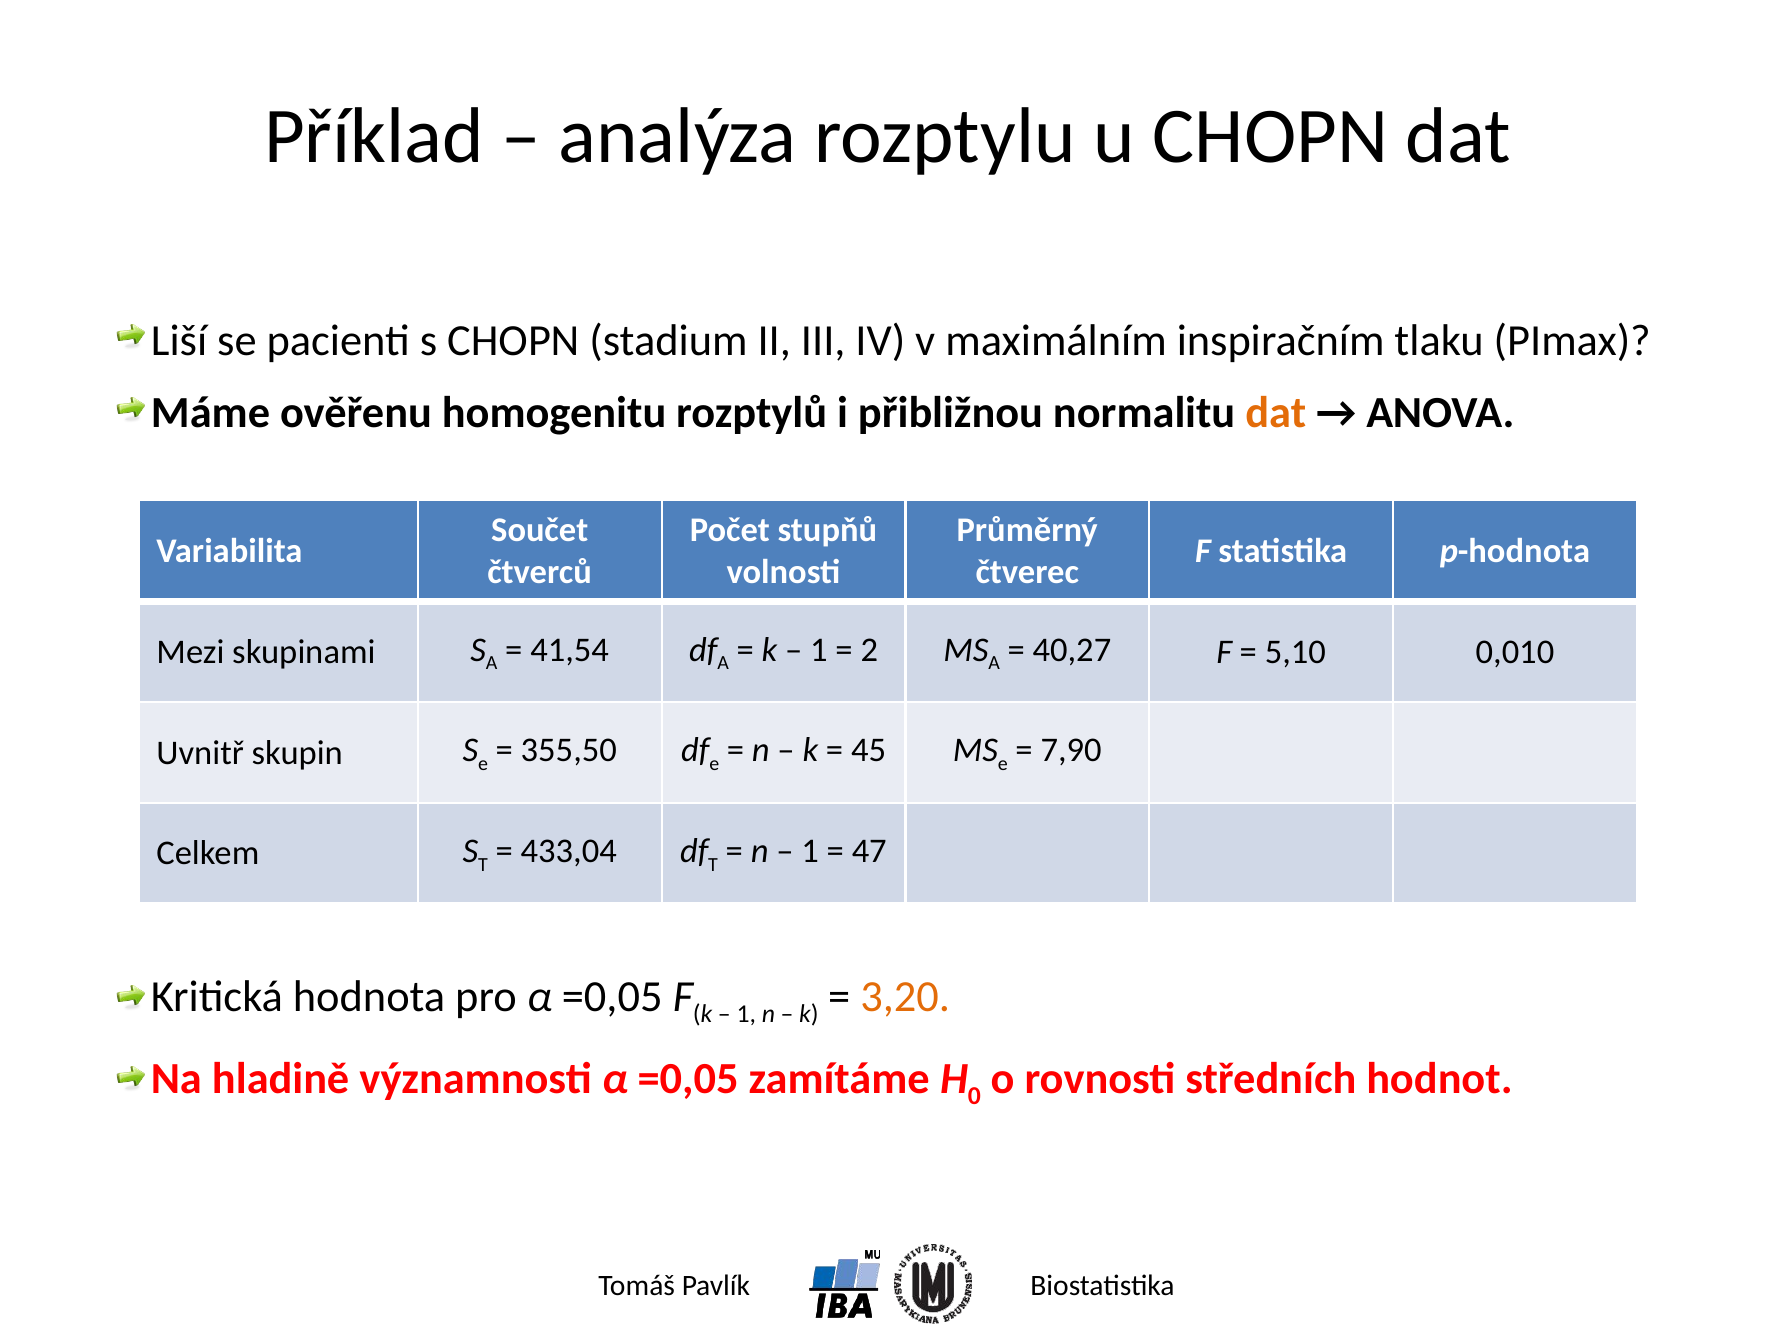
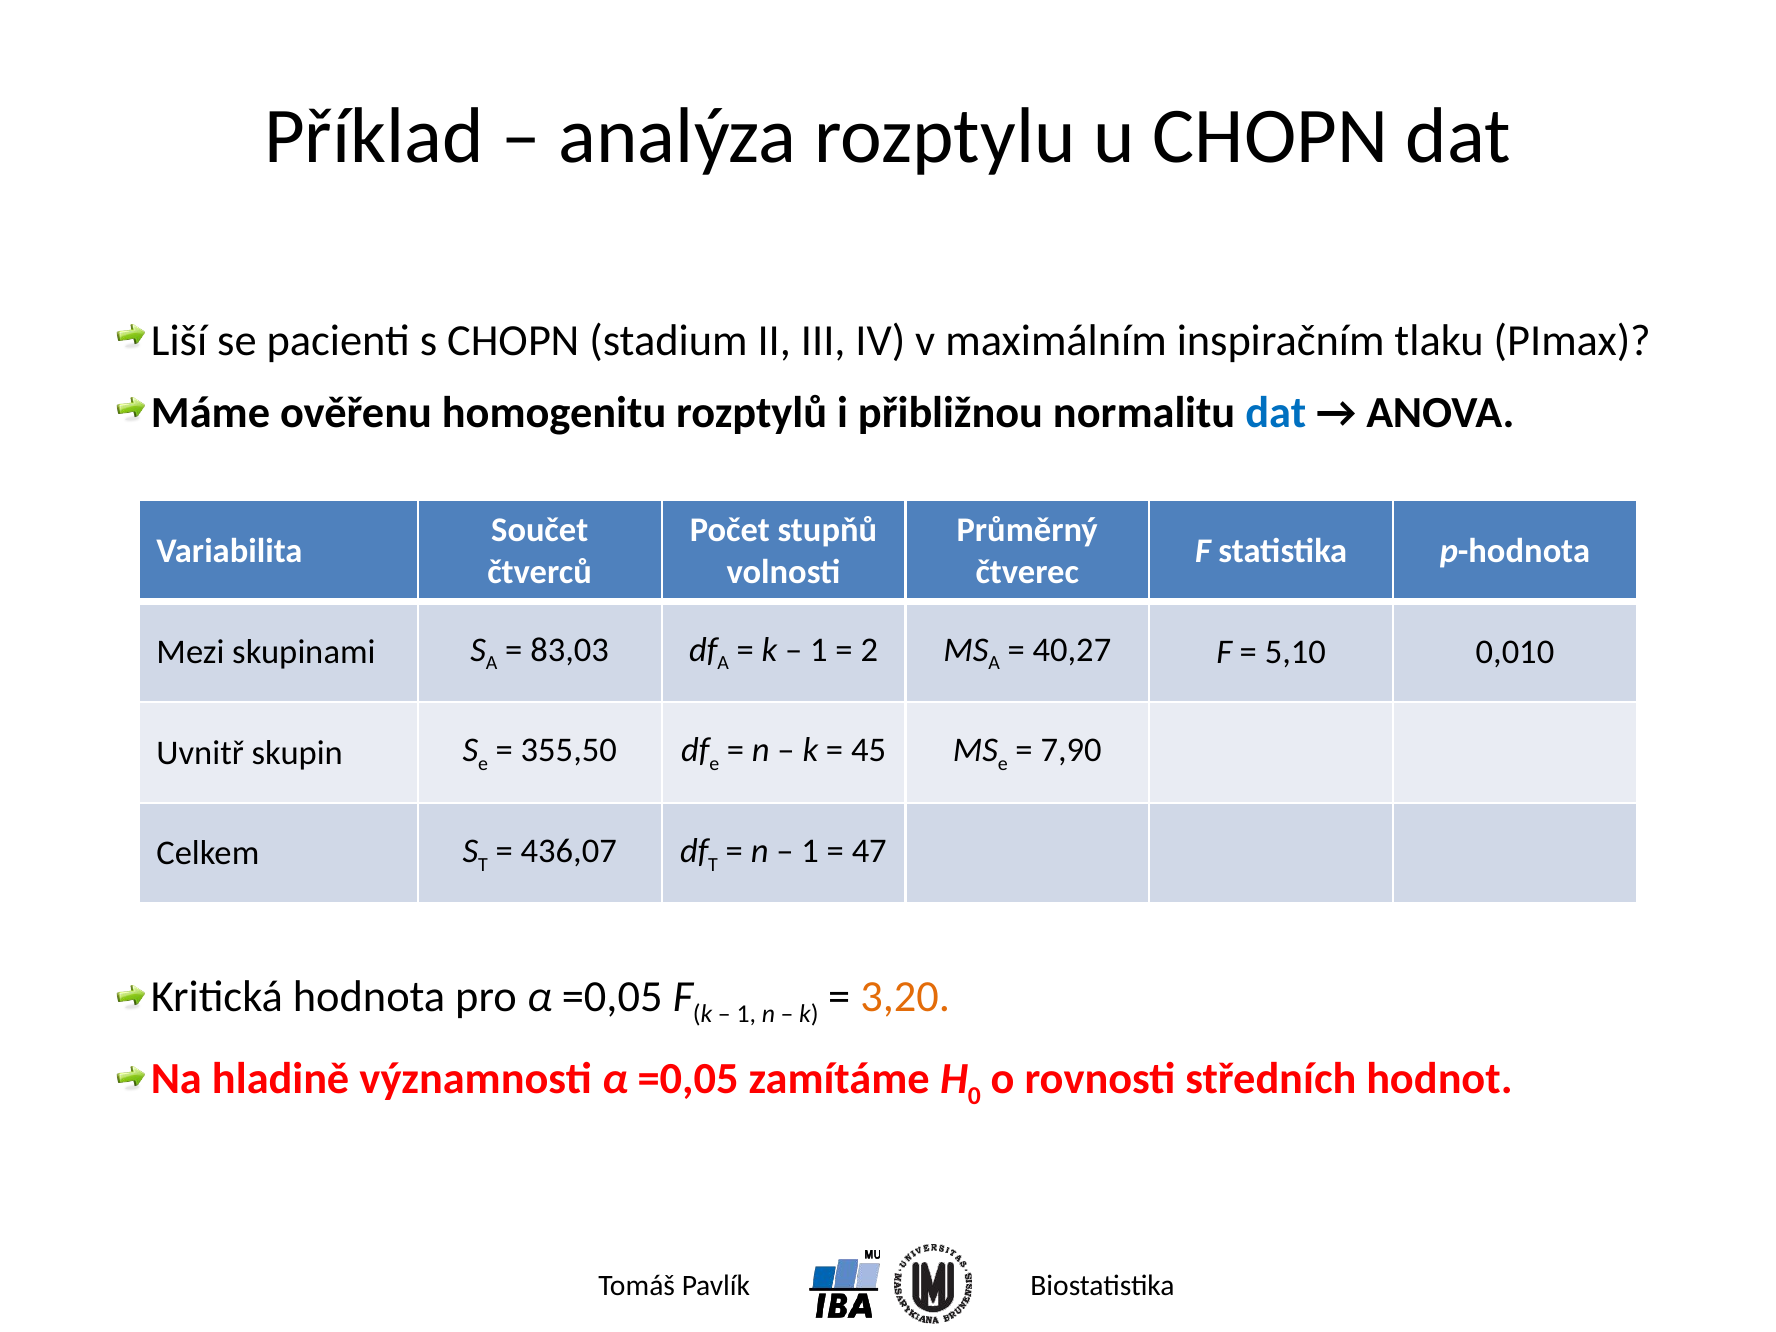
dat colour: orange -> blue (1276, 413)
41,54: 41,54 -> 83,03 (570, 650)
433,04: 433,04 -> 436,07 (569, 851)
